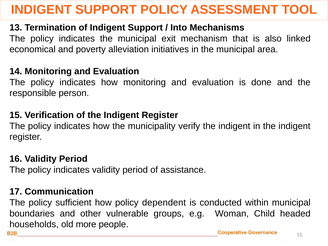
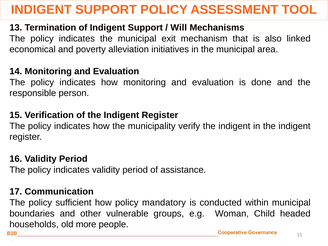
Into: Into -> Will (179, 28)
dependent: dependent -> mandatory (164, 203)
